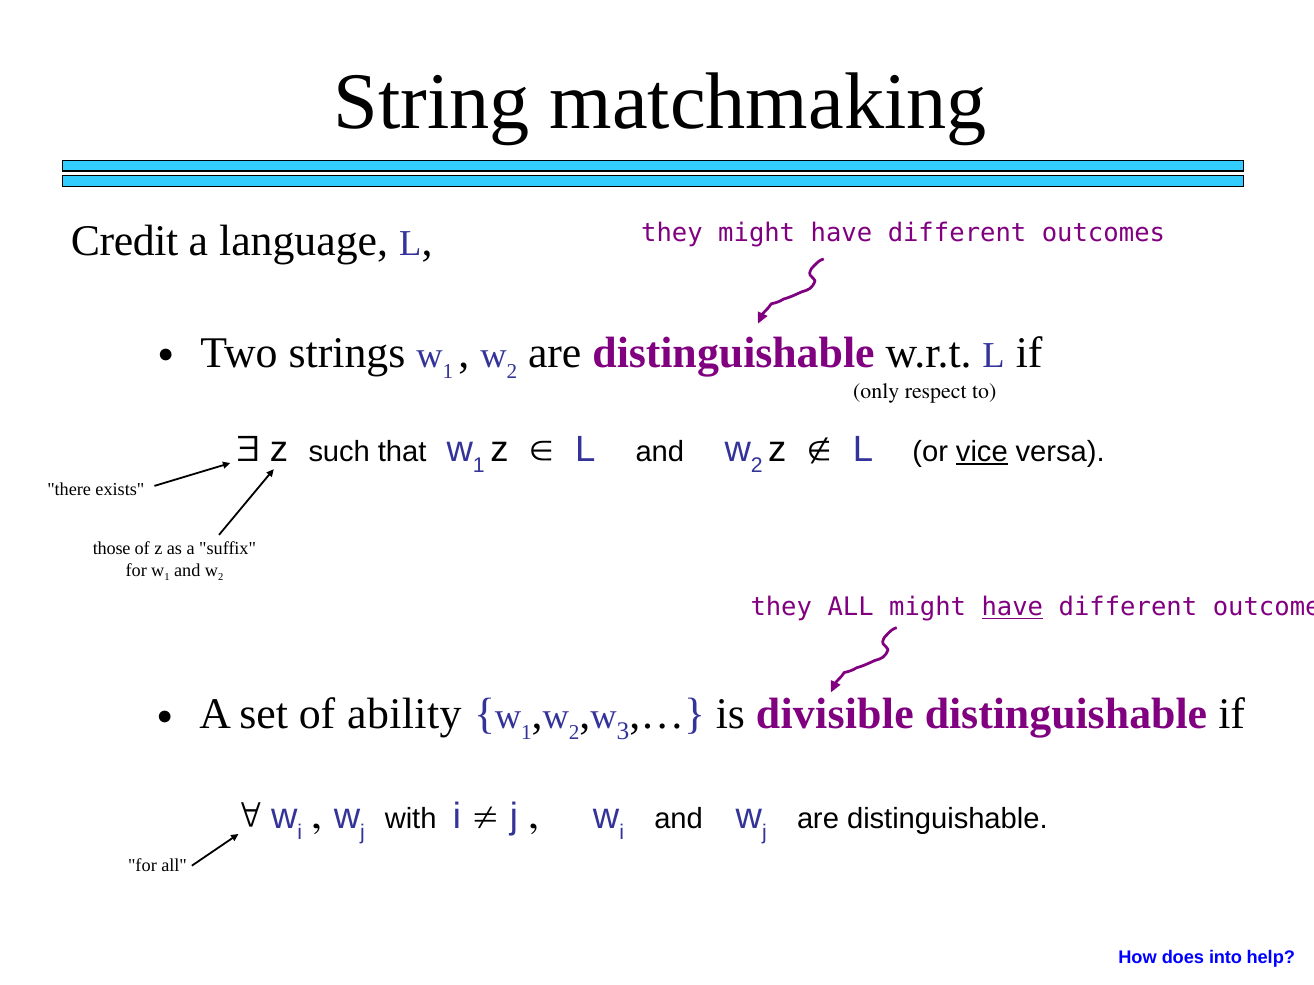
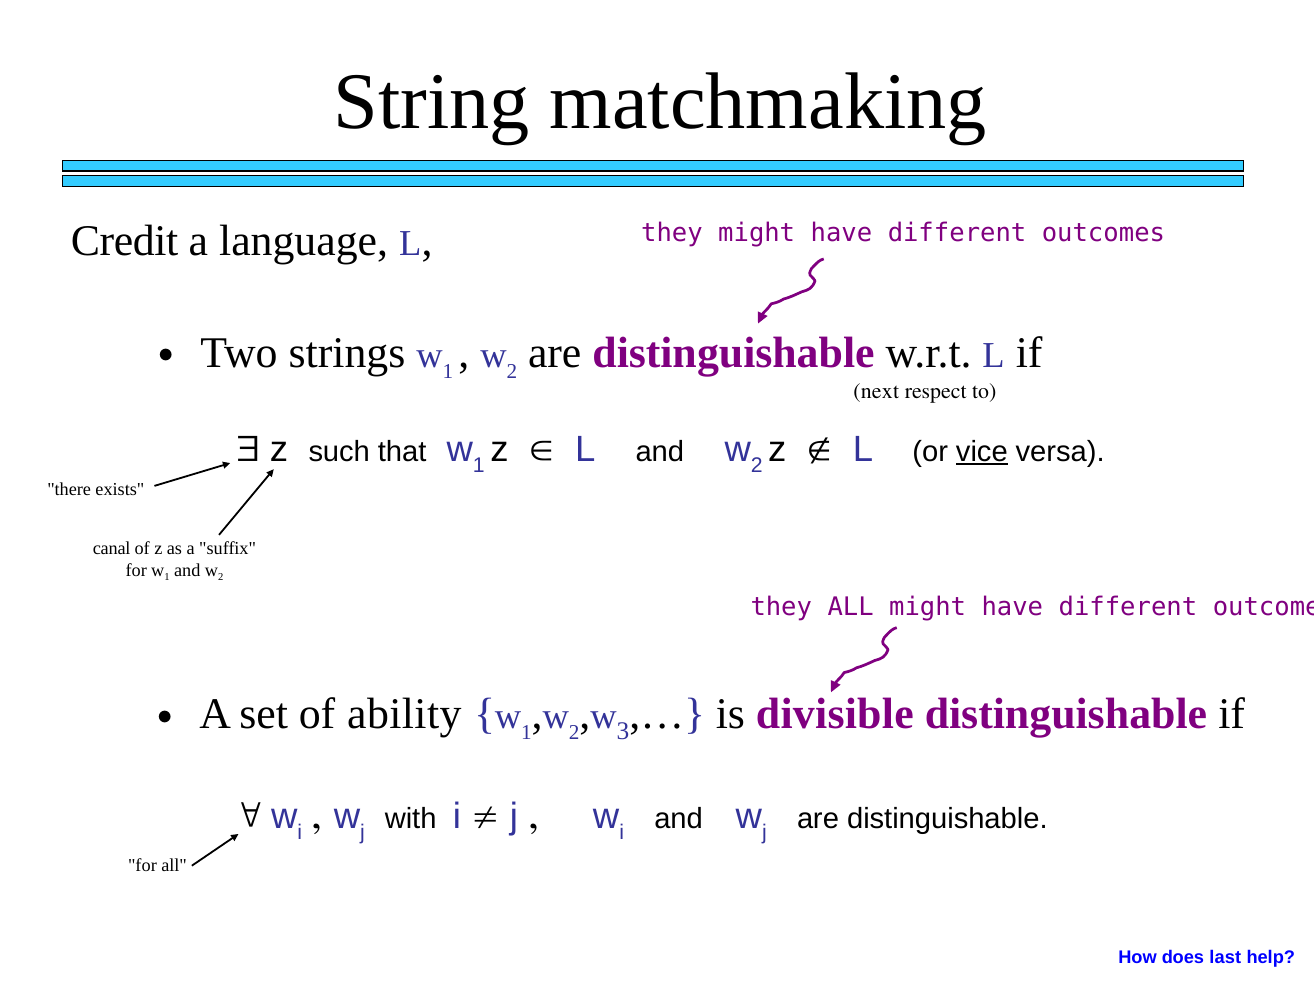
only: only -> next (876, 392)
those: those -> canal (112, 548)
have underline: present -> none (1012, 608)
into: into -> last (1225, 958)
